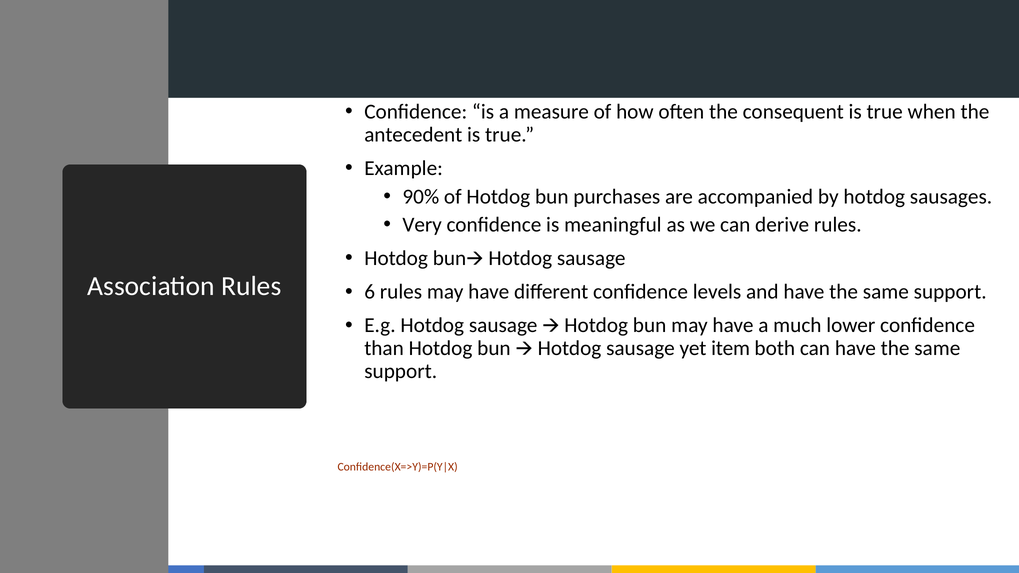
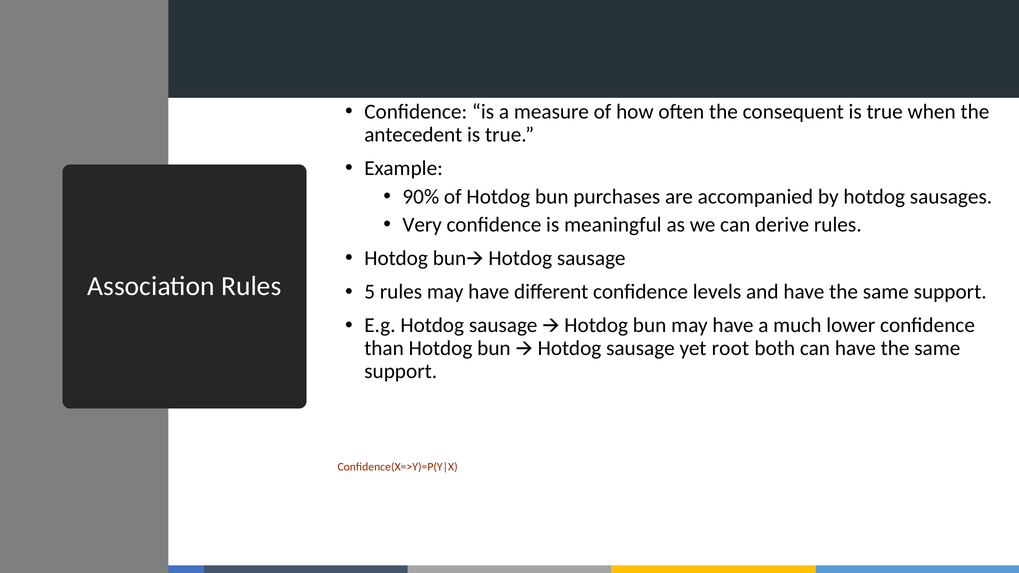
6: 6 -> 5 (370, 292)
item: item -> root (730, 349)
